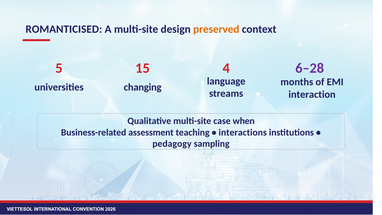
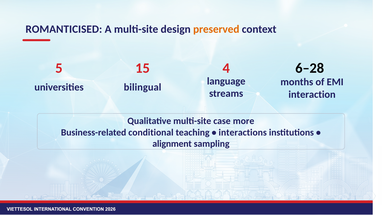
6–28 colour: purple -> black (310, 68)
changing: changing -> bilingual (143, 87)
when: when -> more (244, 121)
assessment: assessment -> conditional (151, 132)
pedagogy: pedagogy -> alignment (172, 144)
